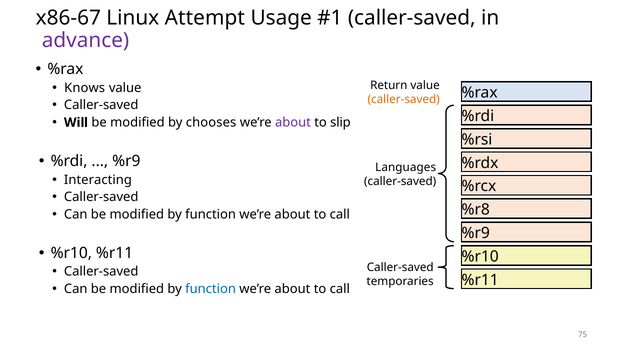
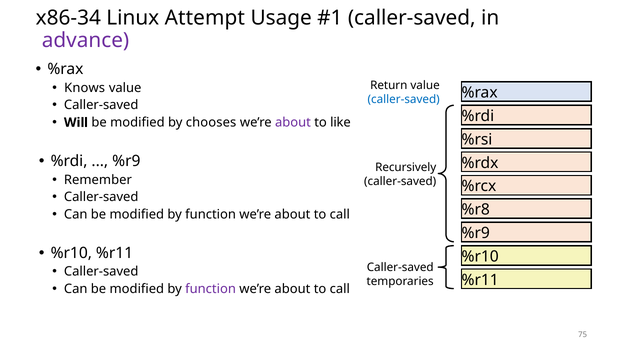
x86-67: x86-67 -> x86-34 (68, 18)
caller-saved colour: orange -> blue (404, 99)
slip: slip -> like (340, 122)
Languages: Languages -> Recursively (406, 167)
Interacting: Interacting -> Remember (98, 180)
function colour: blue -> purple (211, 289)
